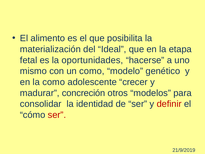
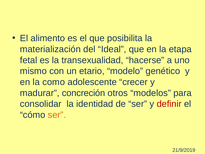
oportunidades: oportunidades -> transexualidad (92, 60)
un como: como -> etario (92, 71)
ser colour: red -> orange (57, 115)
